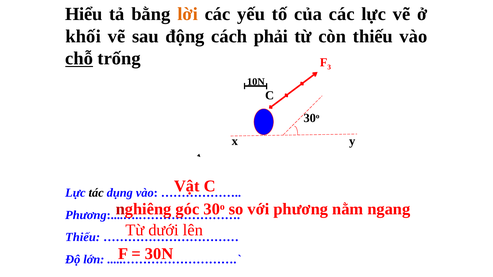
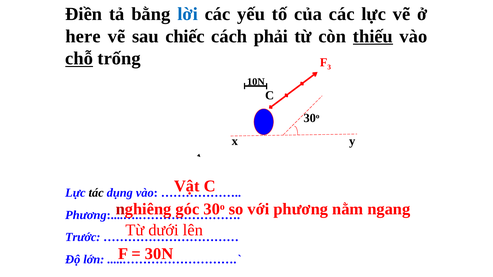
Hiểu: Hiểu -> Điền (84, 14)
lời colour: orange -> blue (188, 14)
khối: khối -> here (83, 36)
động: động -> chiếc (185, 36)
thiếu underline: none -> present (373, 36)
Thiếu: Thiếu -> Trước (83, 237)
